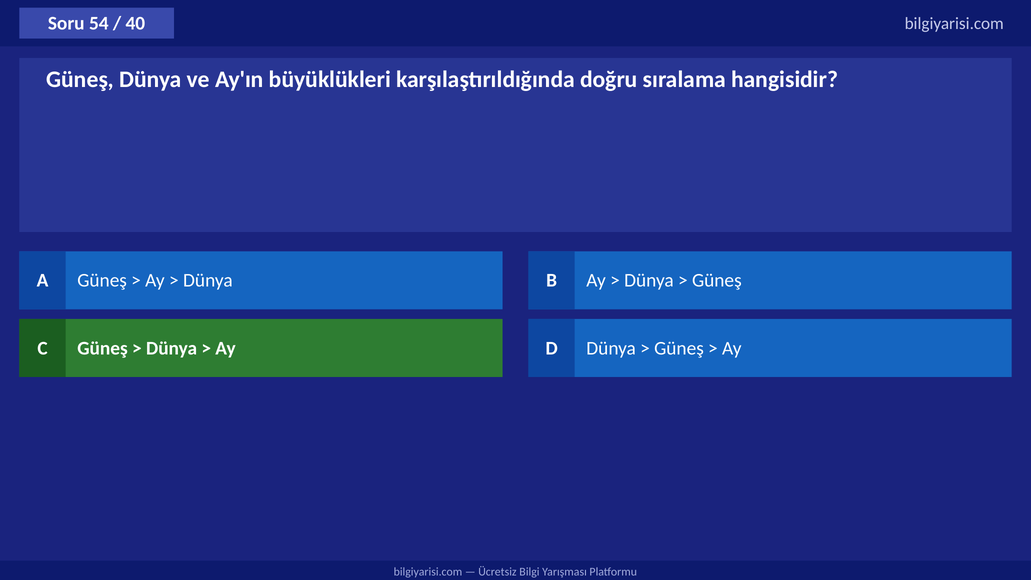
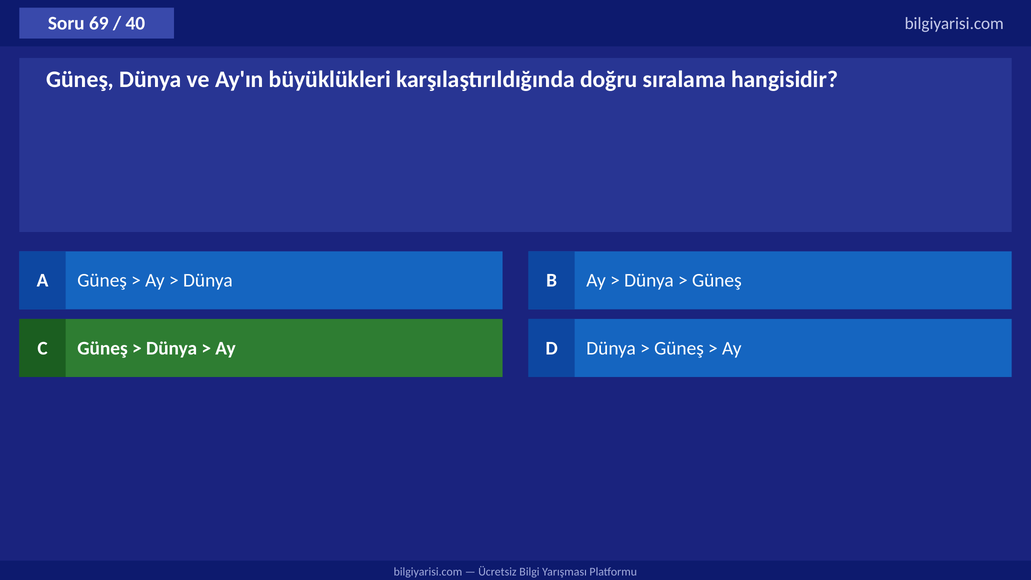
54: 54 -> 69 (99, 24)
